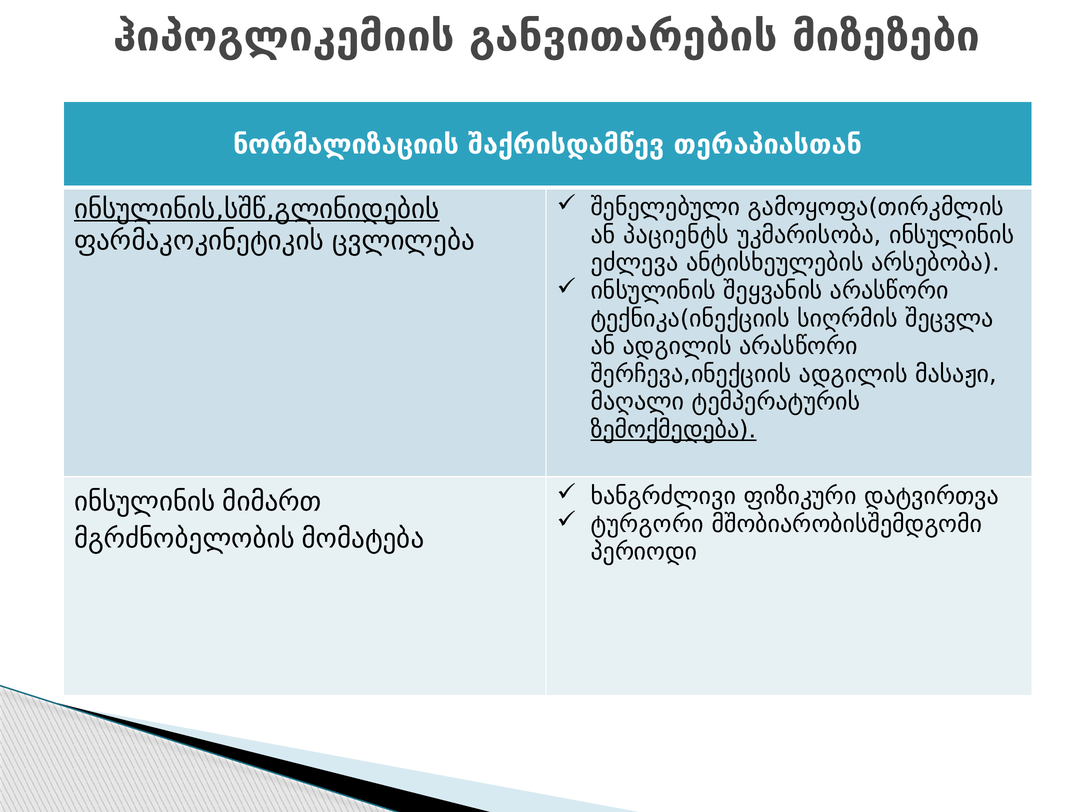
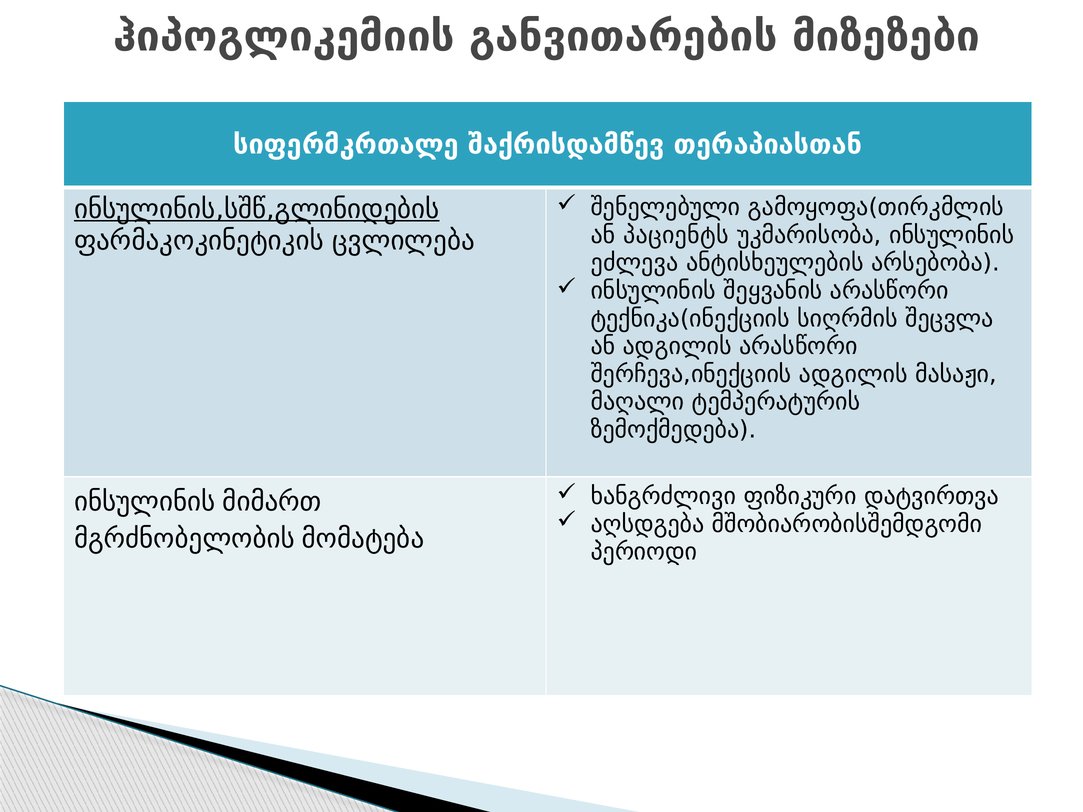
ნორმალიზაციის: ნორმალიზაციის -> სიფერმკრთალე (346, 145)
ზემოქმედება underline: present -> none (674, 430)
ტურგორი: ტურგორი -> აღსდგება (647, 524)
